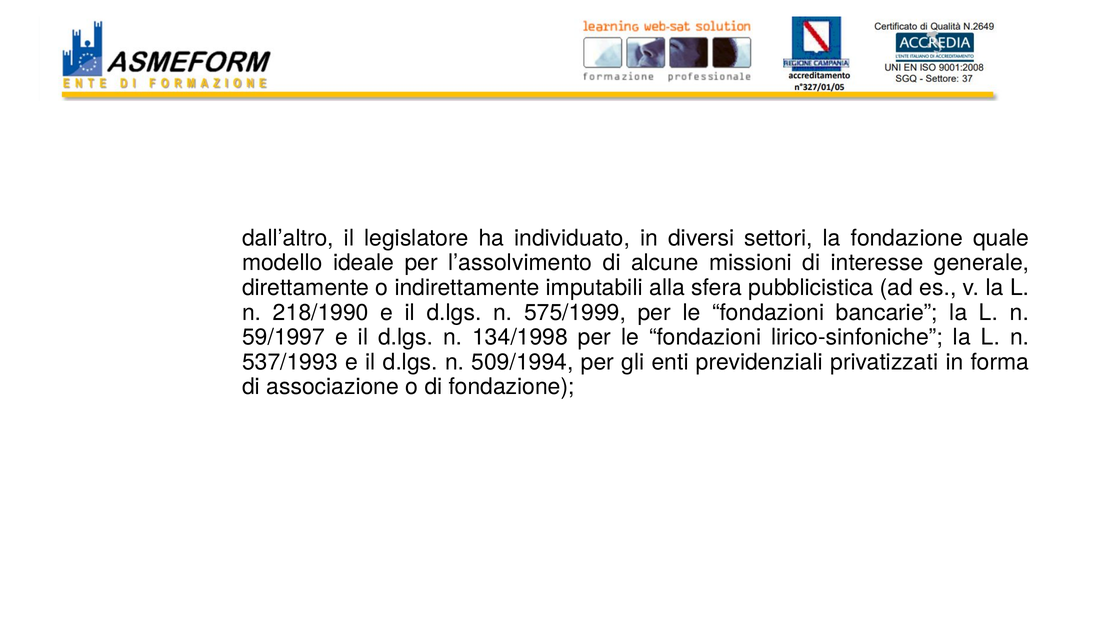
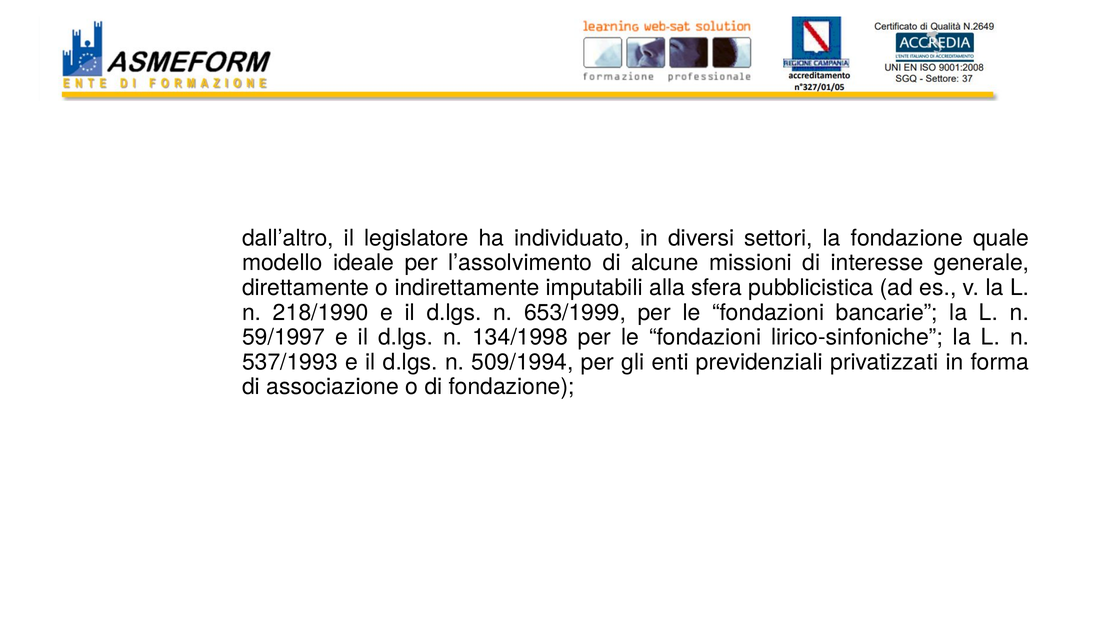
575/1999: 575/1999 -> 653/1999 (575, 312)
